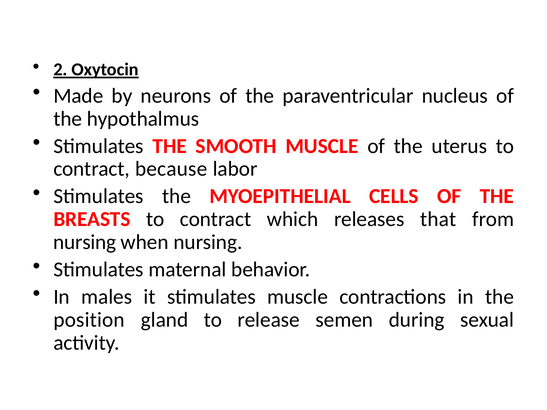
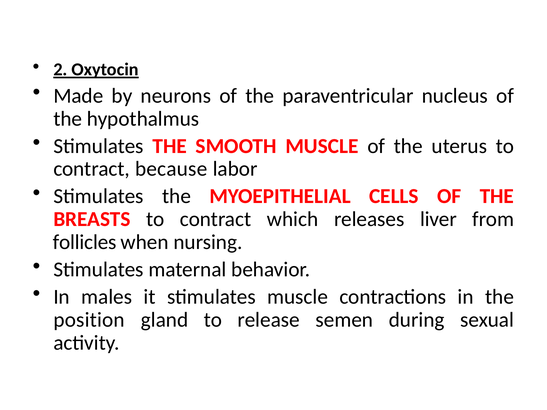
that: that -> liver (439, 219)
nursing: nursing -> follicles (85, 242)
